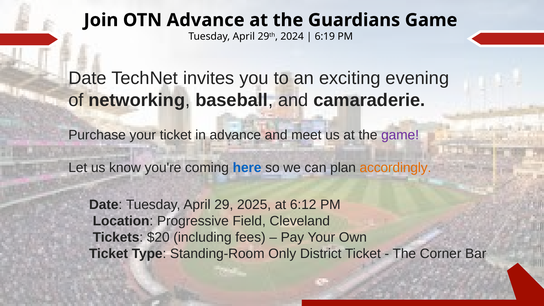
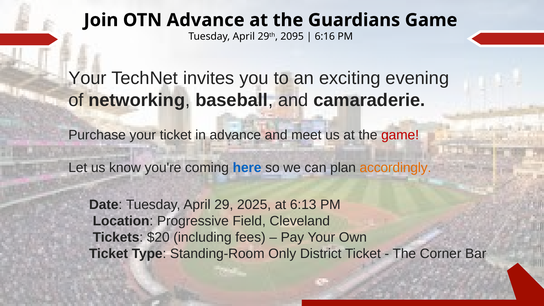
2024: 2024 -> 2095 (292, 37)
6:19: 6:19 -> 6:16 (325, 37)
Date: Date -> Your (88, 78)
game colour: purple -> red (400, 135)
6:12: 6:12 -> 6:13 (303, 205)
